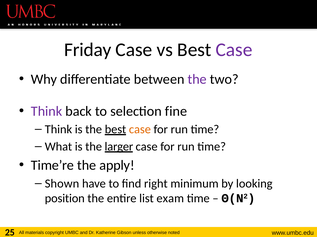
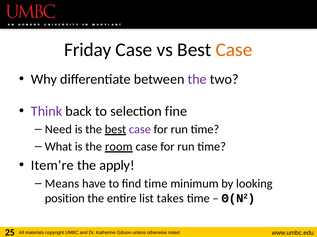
Case colour: purple -> orange (234, 50)
Think: Think -> Need (58, 130)
case colour: orange -> purple (140, 130)
larger: larger -> room (119, 147)
Time’re: Time’re -> Item’re (52, 166)
Shown: Shown -> Means (62, 184)
find right: right -> time (156, 184)
exam: exam -> takes (170, 199)
